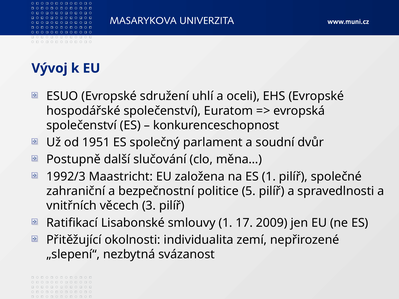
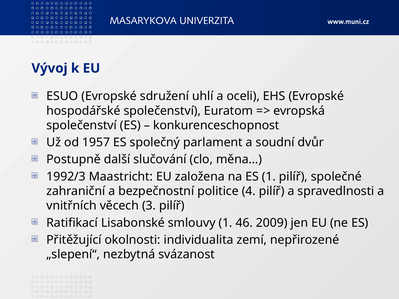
1951: 1951 -> 1957 (96, 143)
5: 5 -> 4 (249, 191)
17: 17 -> 46 (244, 223)
